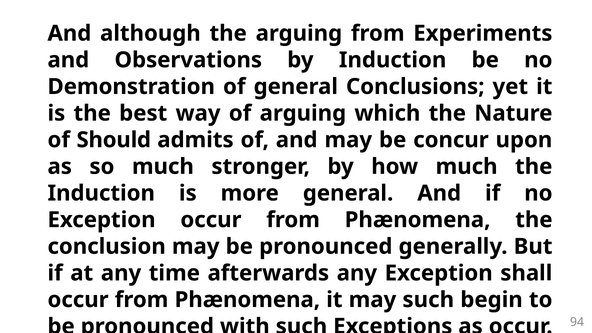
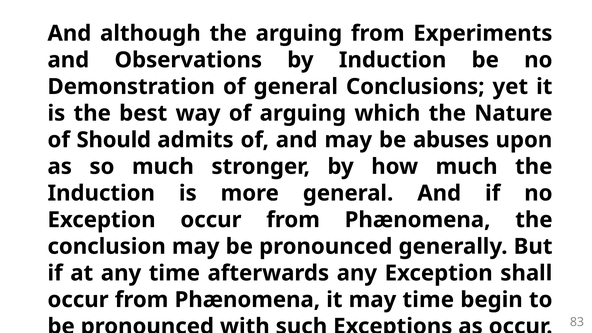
concur: concur -> abuses (451, 140)
may such: such -> time (428, 300)
94: 94 -> 83 (577, 322)
